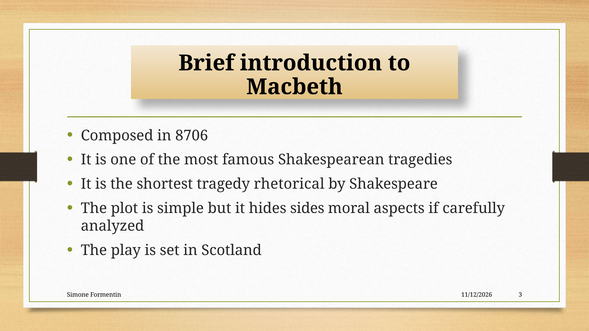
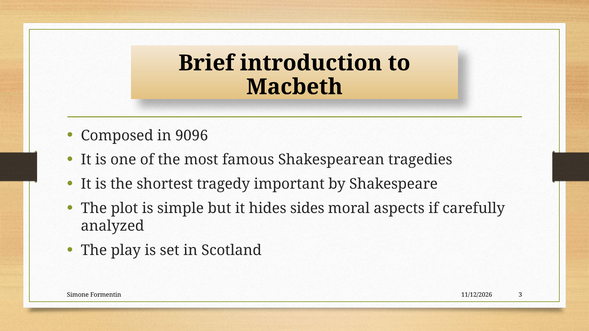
8706: 8706 -> 9096 (192, 136)
rhetorical: rhetorical -> important (289, 184)
